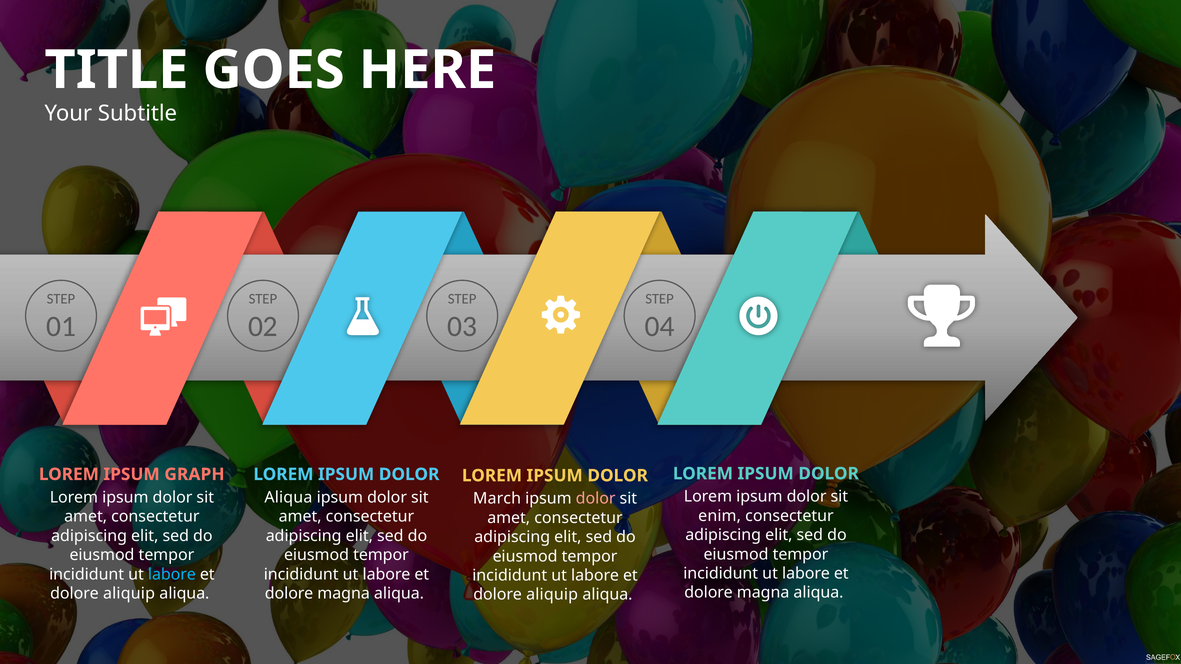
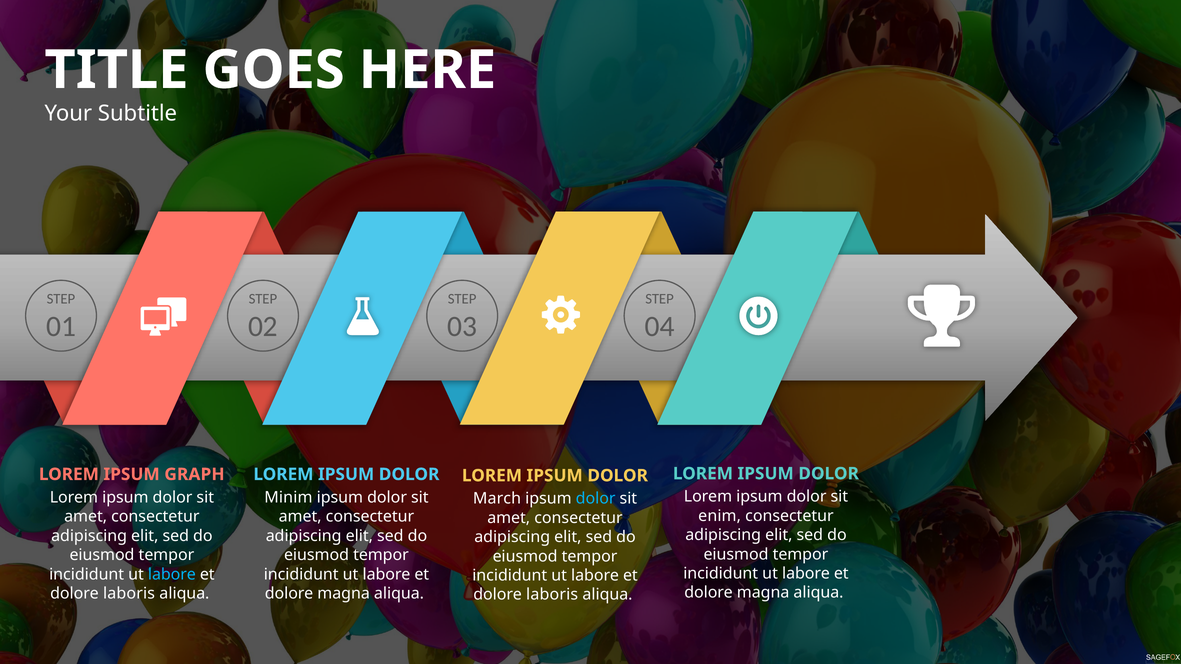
Aliqua: Aliqua -> Minim (288, 498)
dolor colour: pink -> light blue (596, 499)
aliquip: aliquip -> laboris (129, 594)
aliquip: aliquip -> laboris (552, 595)
